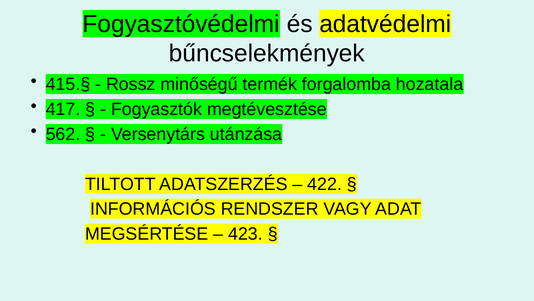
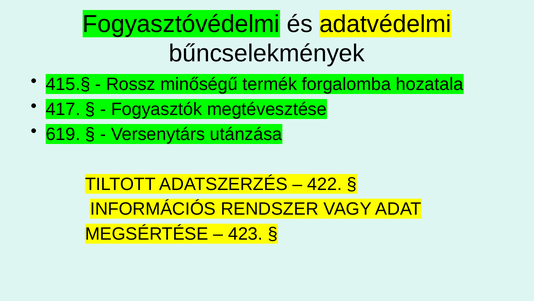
562: 562 -> 619 (63, 134)
